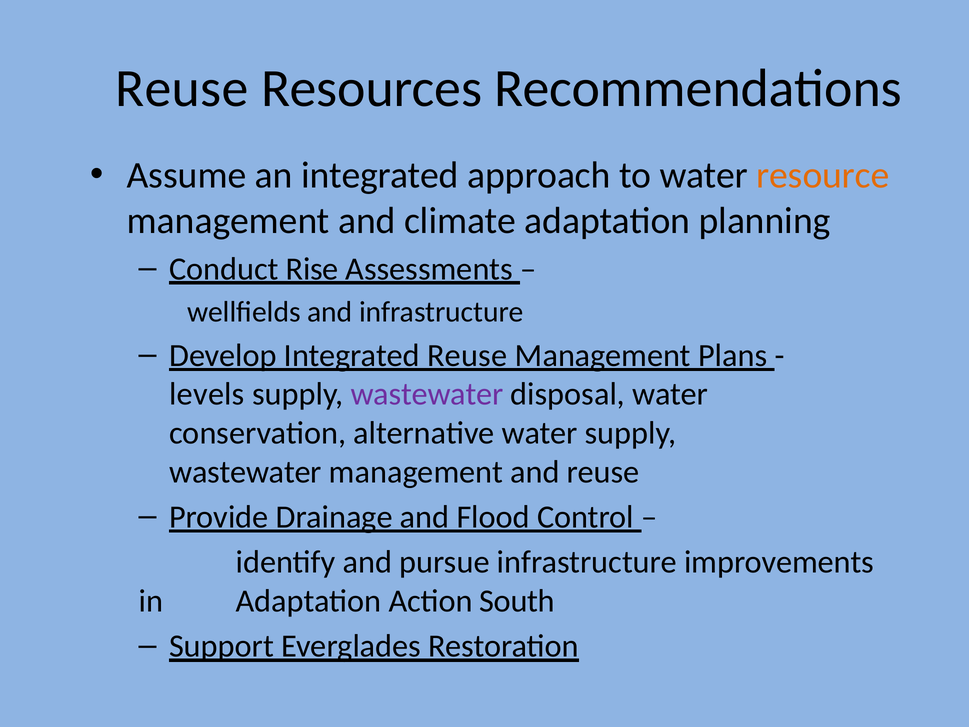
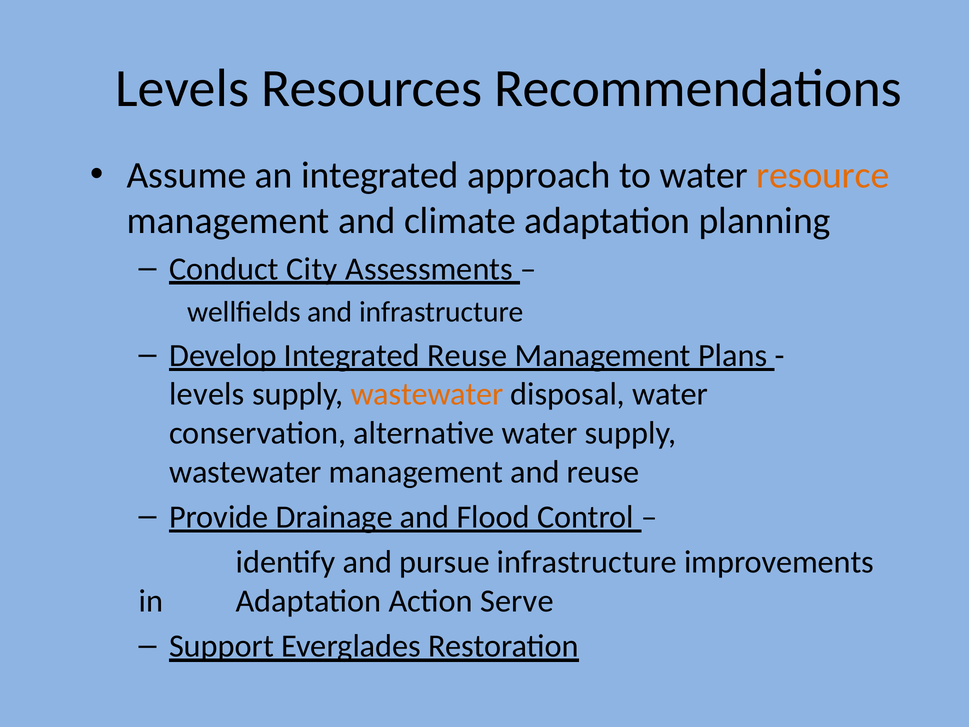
Reuse: Reuse -> Levels (182, 89)
Rise: Rise -> City (312, 269)
wastewater colour: purple -> orange (427, 394)
South: South -> Serve (517, 601)
